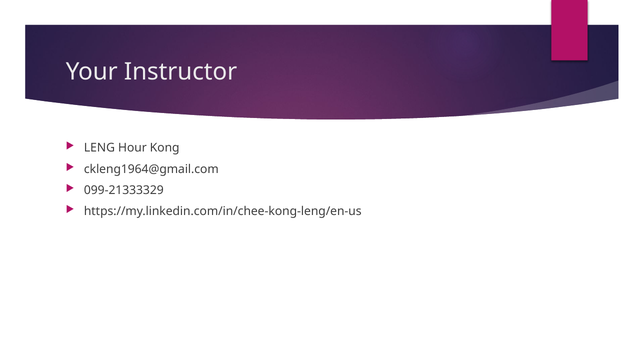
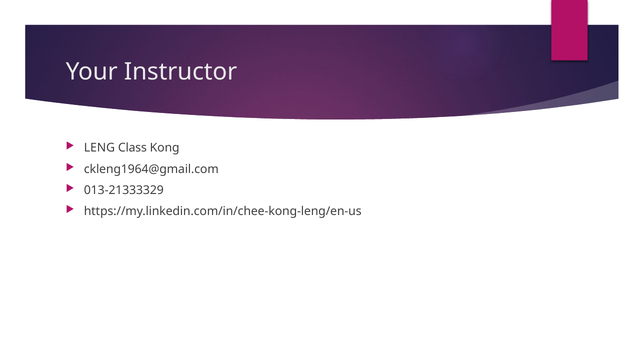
Hour: Hour -> Class (132, 148)
099-21333329: 099-21333329 -> 013-21333329 (124, 190)
